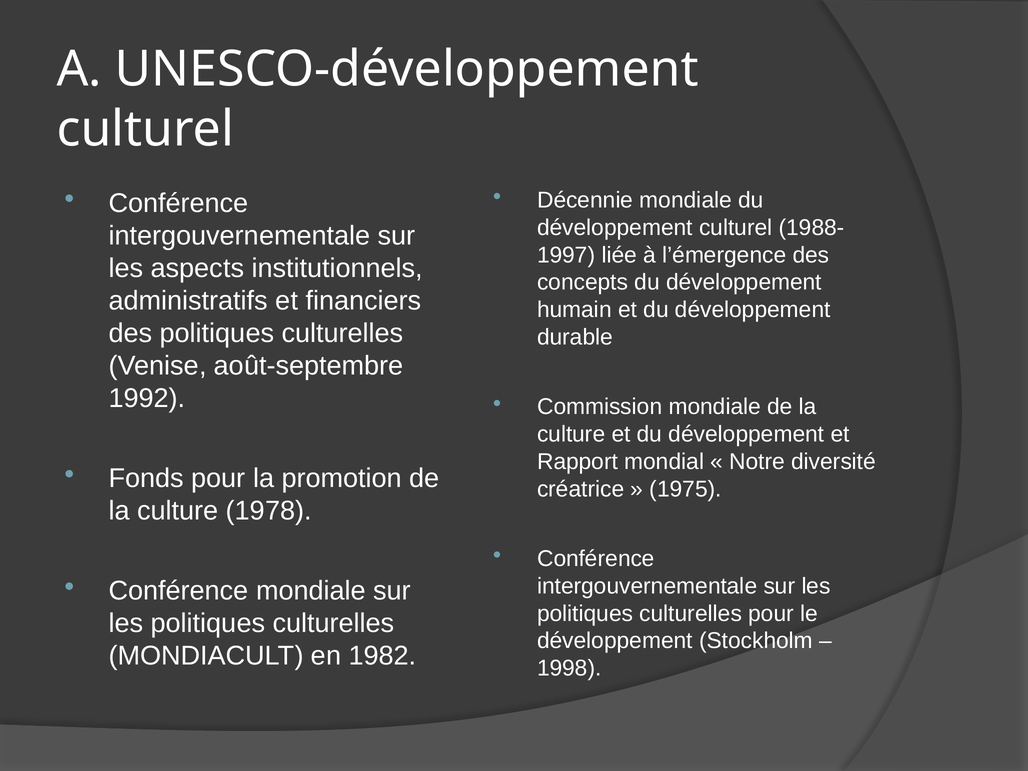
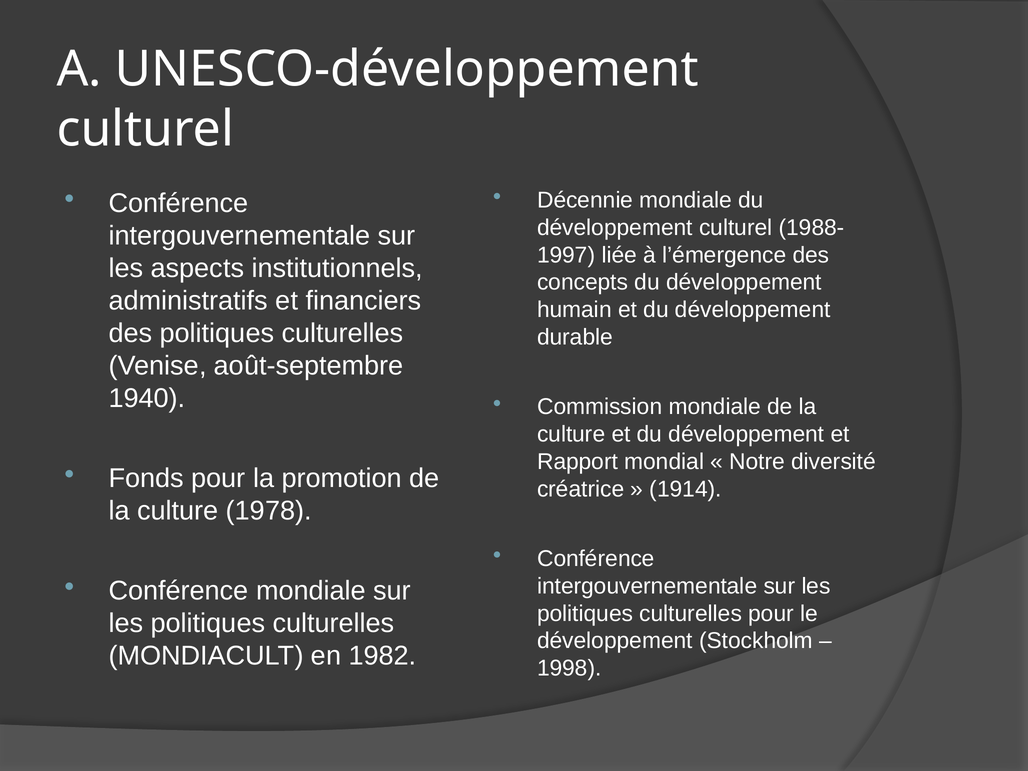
1992: 1992 -> 1940 (147, 398)
1975: 1975 -> 1914 (686, 489)
